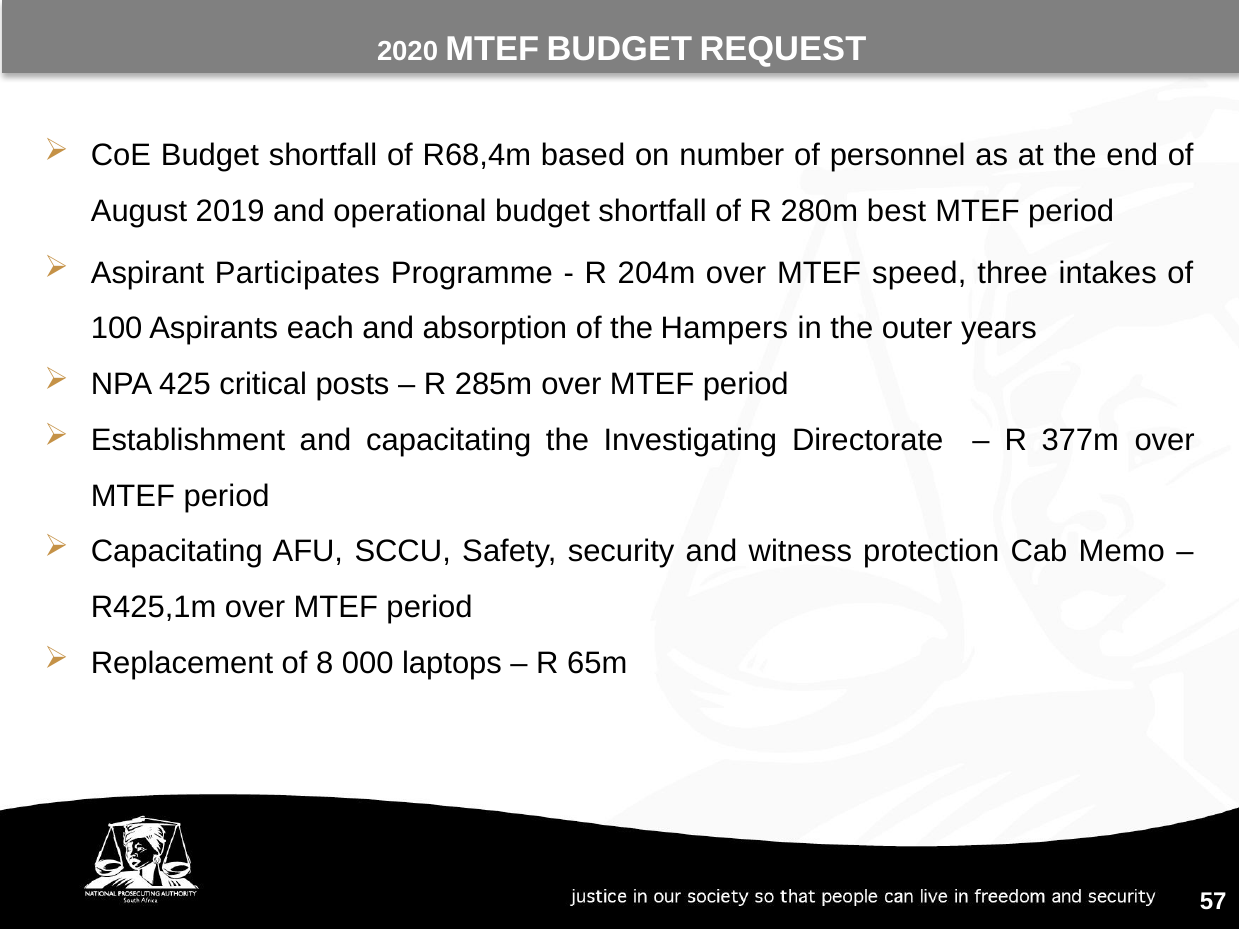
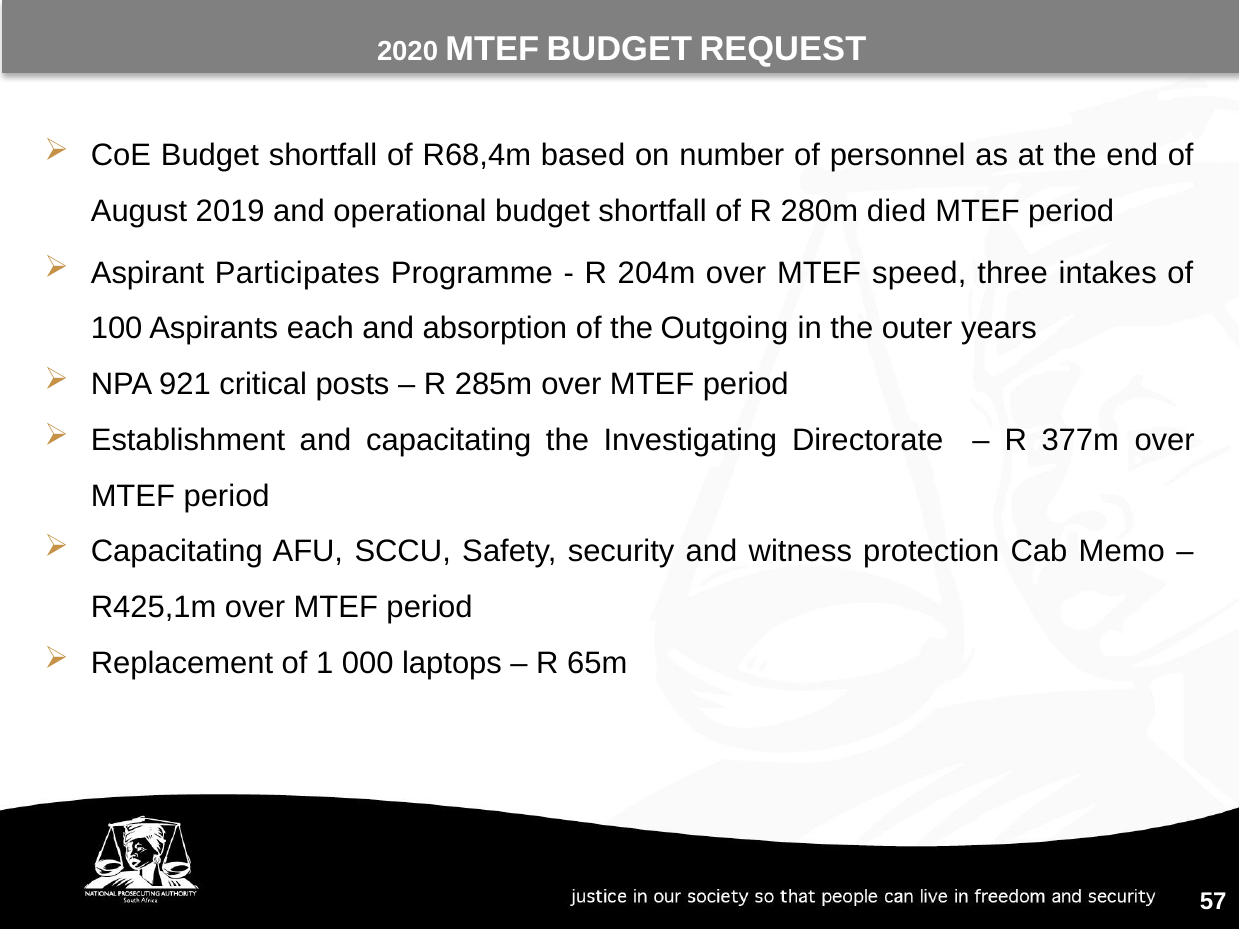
best: best -> died (897, 211)
Hampers: Hampers -> Outgoing (724, 329)
425: 425 -> 921 (185, 384)
8: 8 -> 1 (325, 663)
